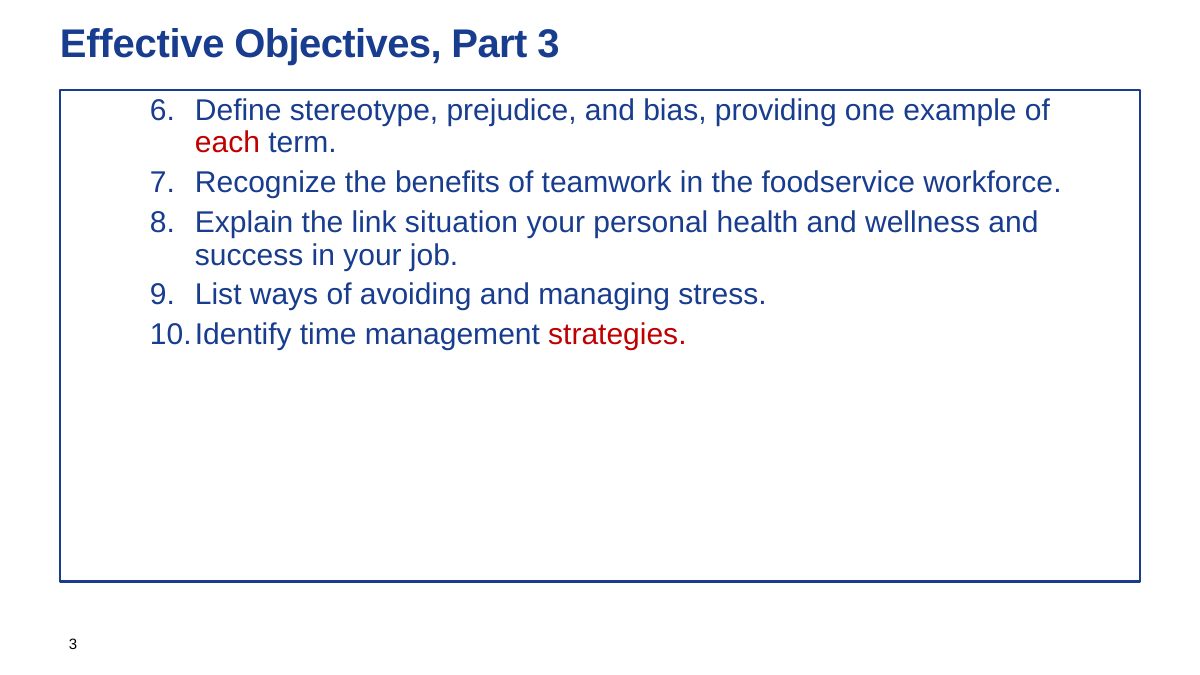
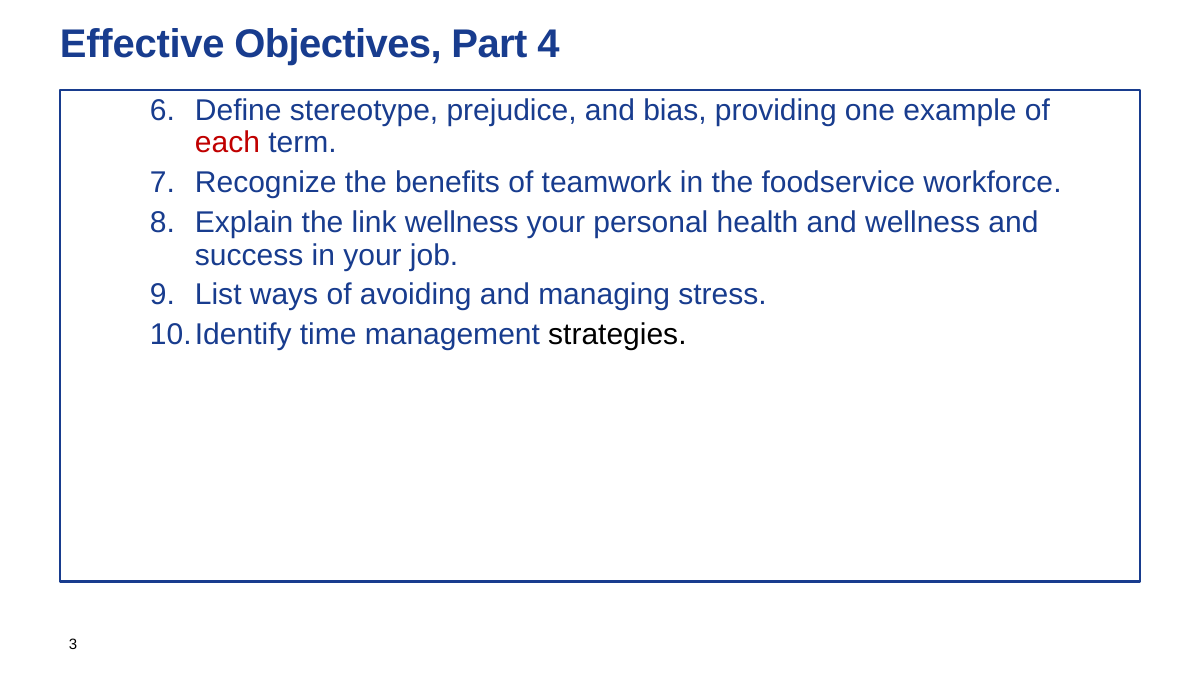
Part 3: 3 -> 4 (549, 45)
link situation: situation -> wellness (462, 223)
strategies colour: red -> black (617, 335)
